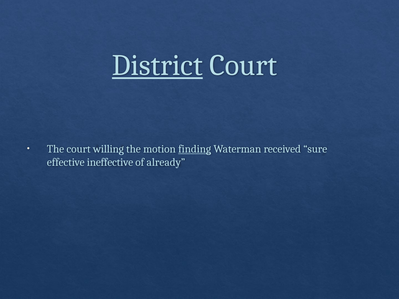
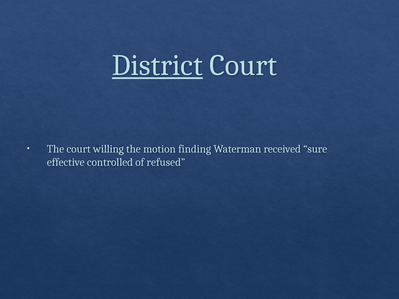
finding underline: present -> none (195, 149)
ineffective: ineffective -> controlled (110, 162)
already: already -> refused (166, 162)
